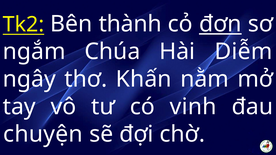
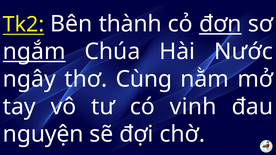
ngắm underline: none -> present (34, 52)
Diễm: Diễm -> Nước (243, 52)
Khấn: Khấn -> Cùng (144, 79)
chuyện: chuyện -> nguyện (43, 134)
